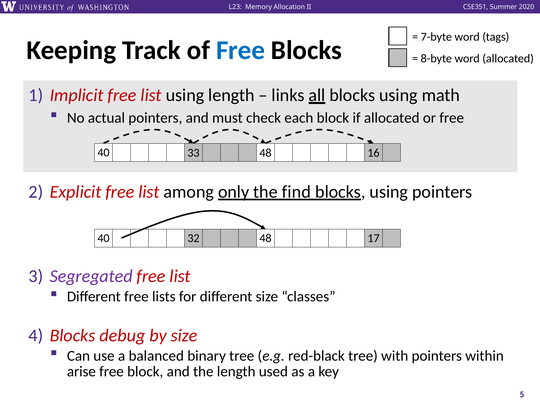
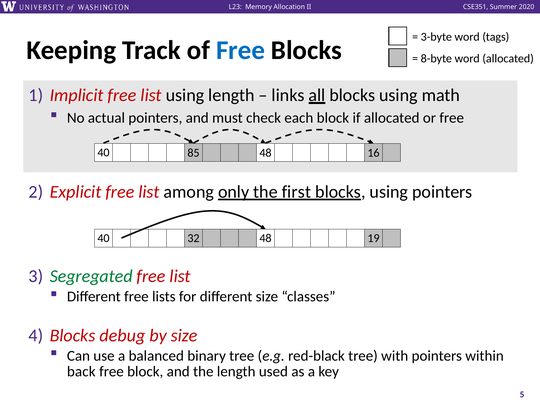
7-byte: 7-byte -> 3-byte (436, 37)
33: 33 -> 85 (194, 153)
find: find -> first (296, 192)
17: 17 -> 19 (374, 238)
Segregated colour: purple -> green (91, 276)
arise: arise -> back (81, 372)
